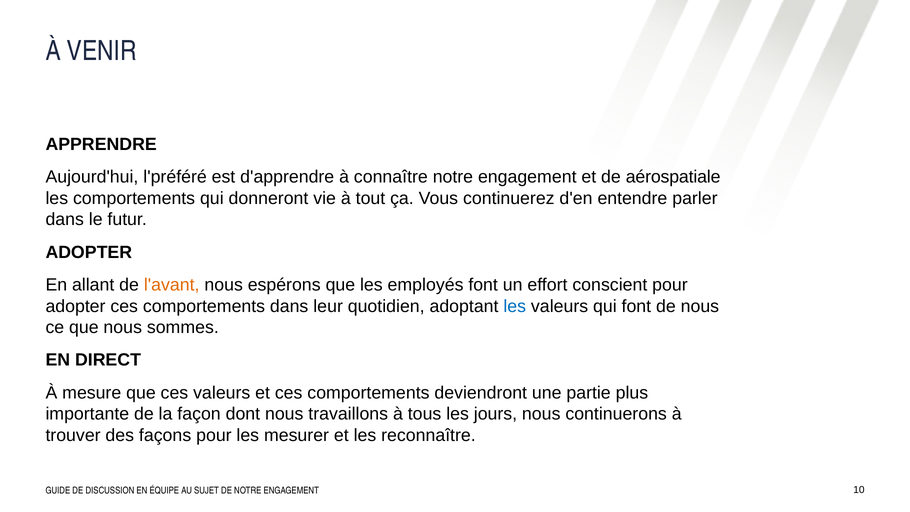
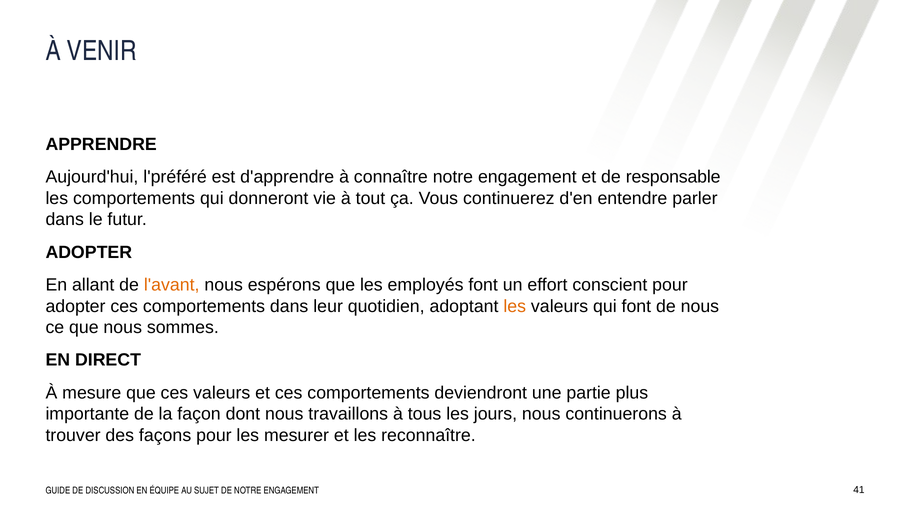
aérospatiale: aérospatiale -> responsable (673, 177)
les colour: blue -> orange (515, 306)
10: 10 -> 41 (859, 490)
